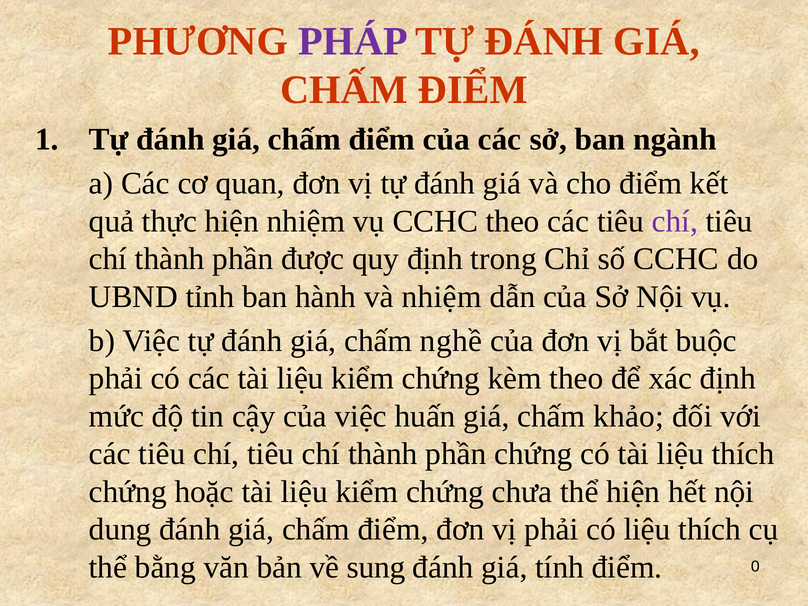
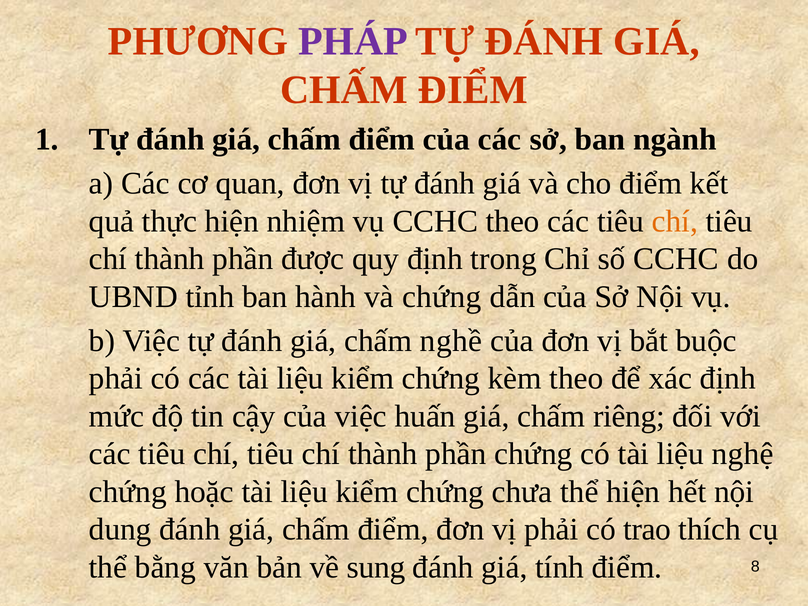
chí colour: purple -> orange (675, 221)
và nhiệm: nhiệm -> chứng (442, 297)
khảo: khảo -> riêng (629, 416)
tài liệu thích: thích -> nghệ (743, 454)
có liệu: liệu -> trao (647, 529)
0: 0 -> 8 (755, 566)
